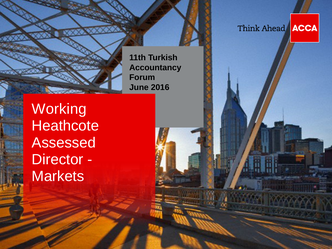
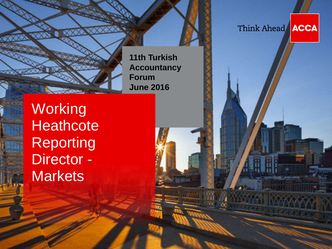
Assessed: Assessed -> Reporting (64, 143)
